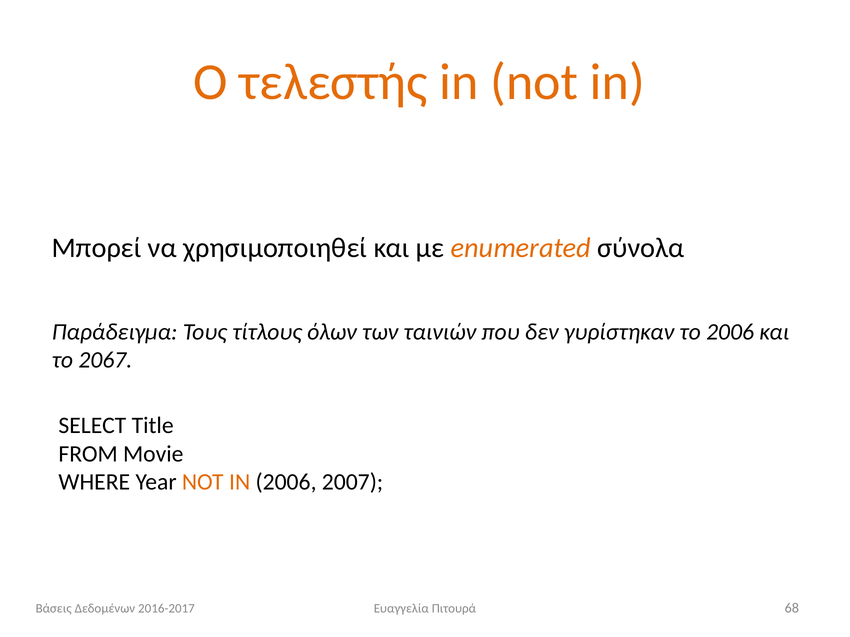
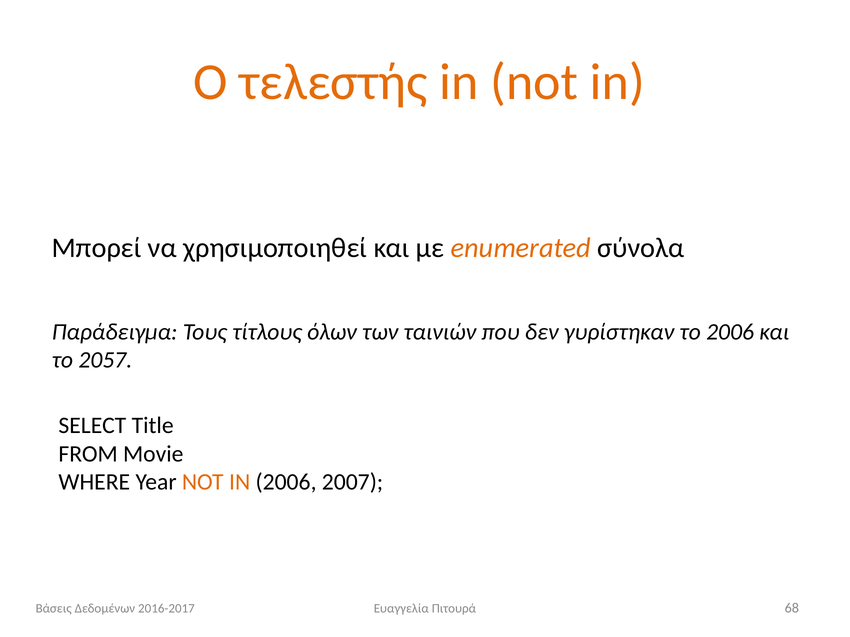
2067: 2067 -> 2057 (105, 360)
